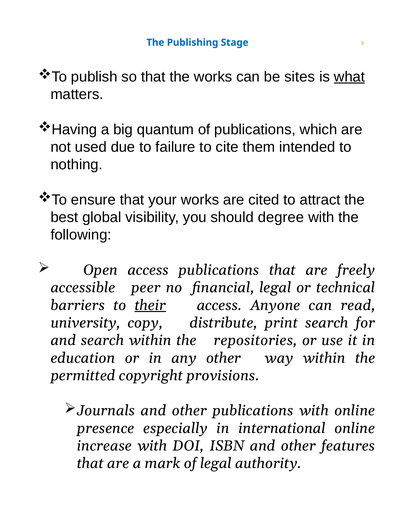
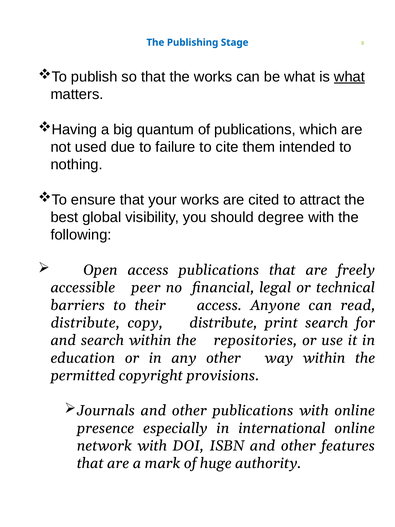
be sites: sites -> what (300, 77)
their underline: present -> none (150, 305)
university: university -> distribute (85, 323)
increase: increase -> network (104, 446)
of legal: legal -> huge (216, 463)
